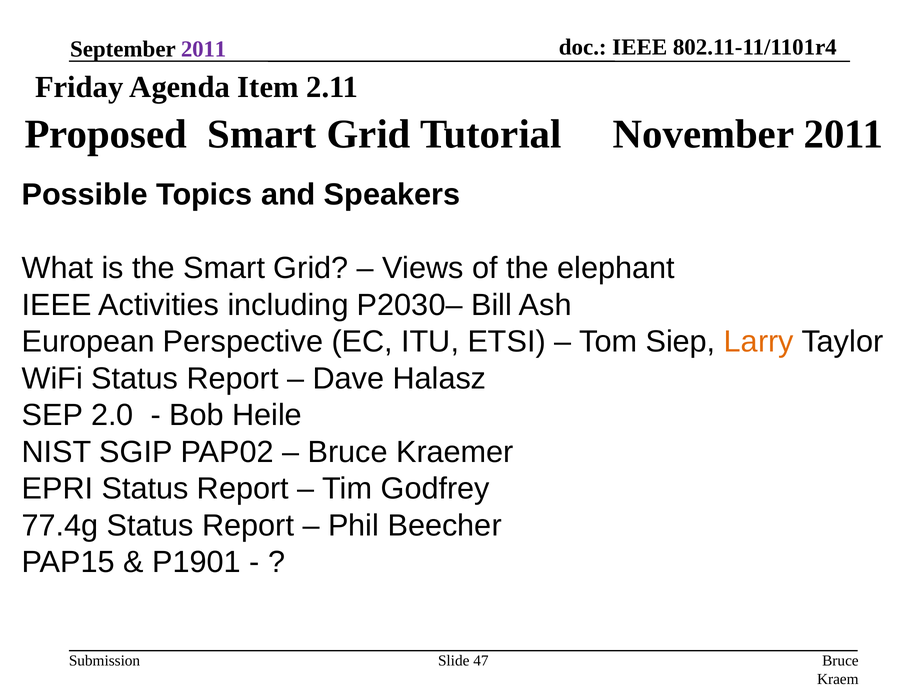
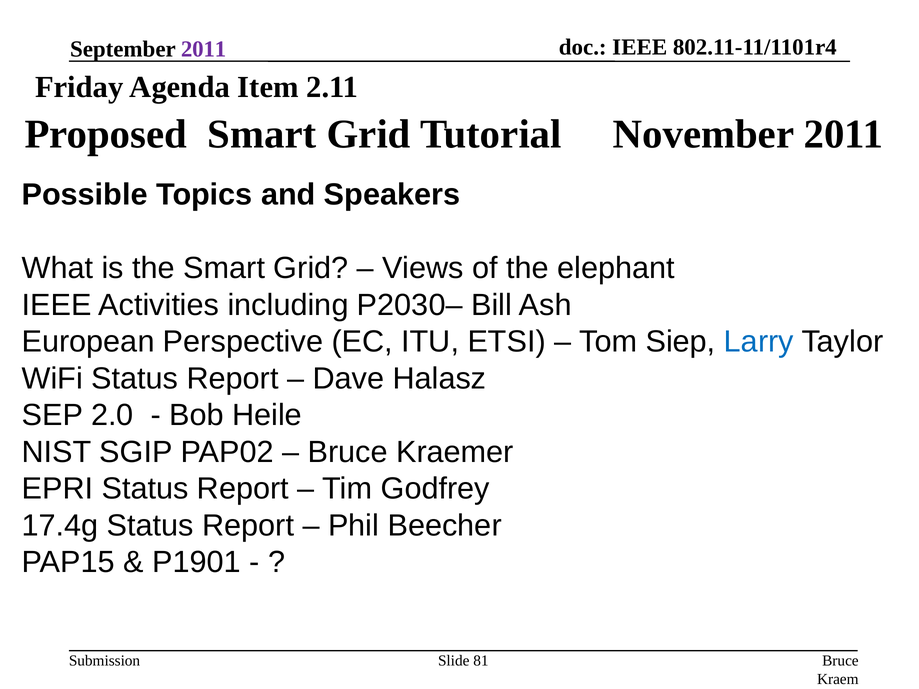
Larry colour: orange -> blue (759, 342)
77.4g: 77.4g -> 17.4g (60, 526)
47: 47 -> 81 (481, 661)
